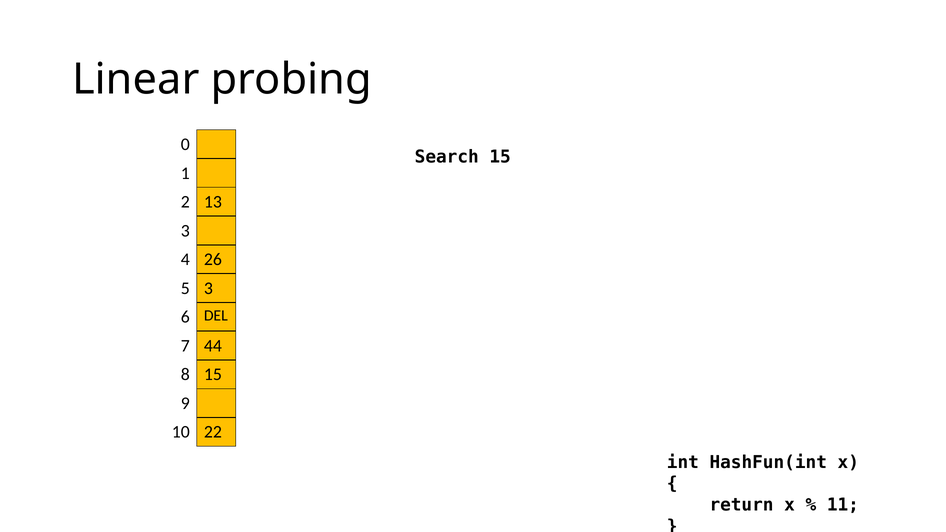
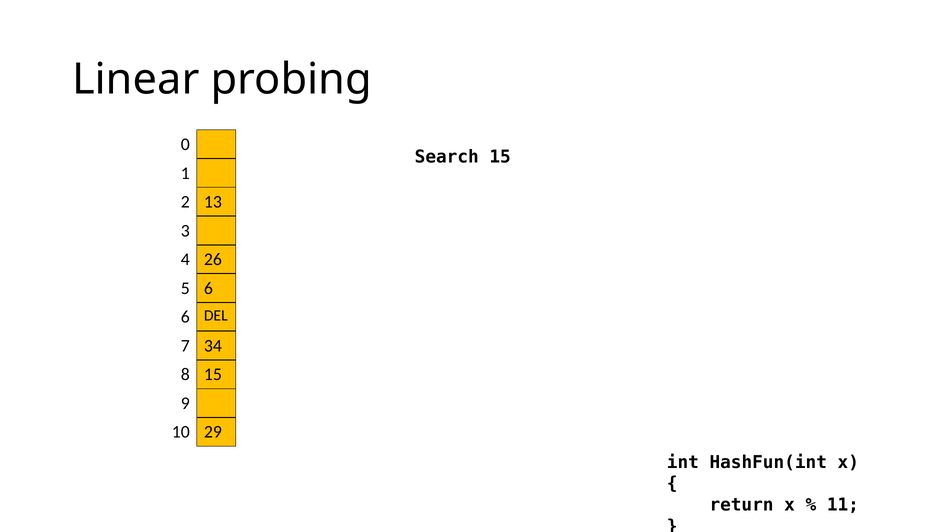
5 3: 3 -> 6 (208, 288)
44: 44 -> 34 (213, 346)
22: 22 -> 29 (213, 432)
